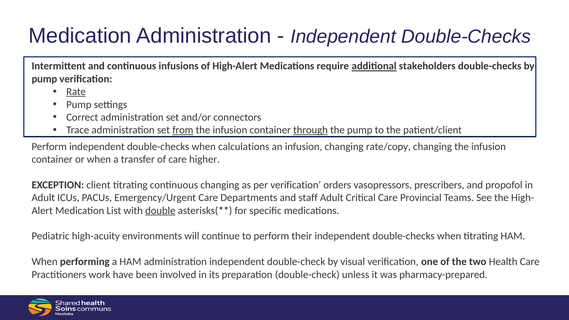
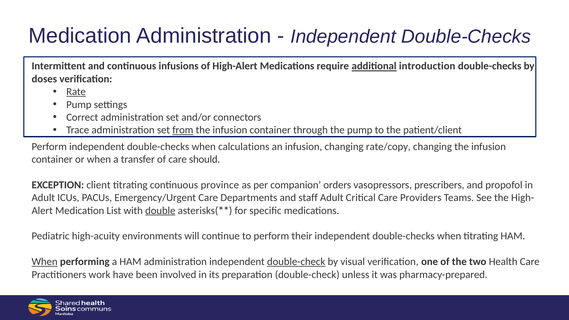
stakeholders: stakeholders -> introduction (427, 66)
pump: pump -> doses (44, 79)
through underline: present -> none (311, 130)
higher: higher -> should (205, 159)
continuous changing: changing -> province (220, 185)
per verification: verification -> companion (296, 185)
Provincial: Provincial -> Providers (421, 198)
When underline: none -> present (45, 262)
double-check underline: none -> present (296, 262)
